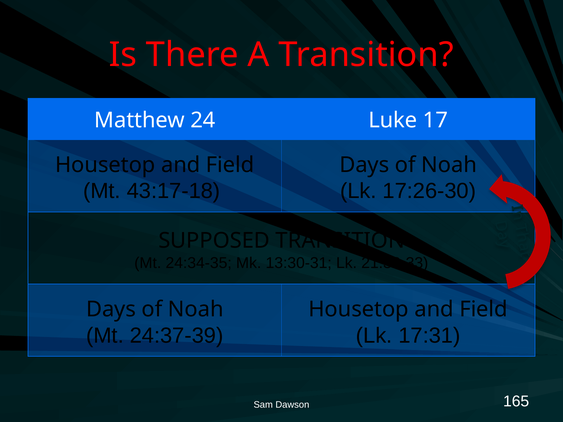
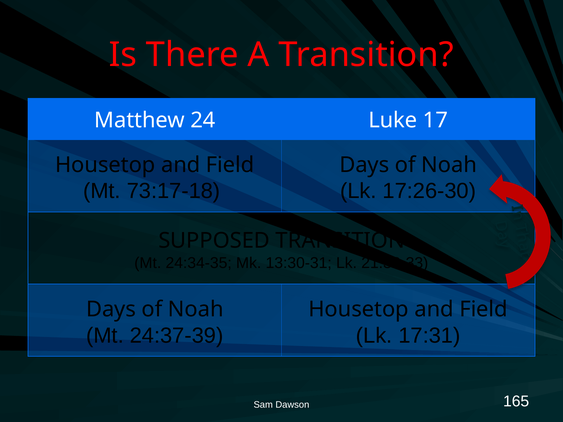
43:17-18: 43:17-18 -> 73:17-18 (173, 191)
